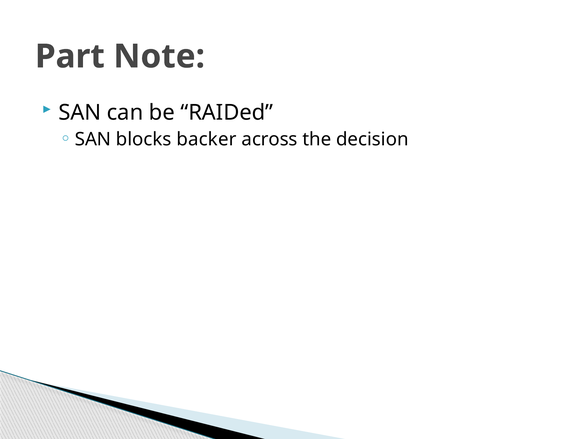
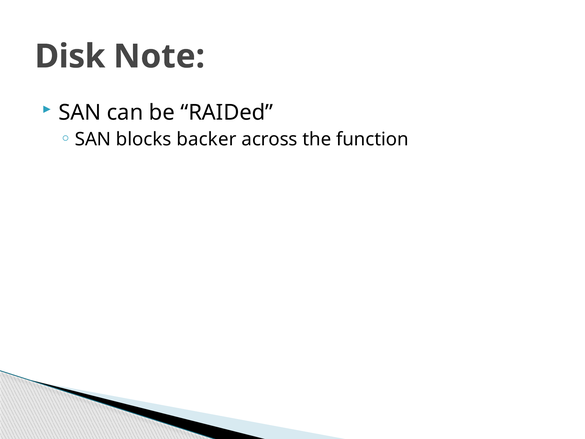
Part: Part -> Disk (70, 56)
decision: decision -> function (372, 139)
